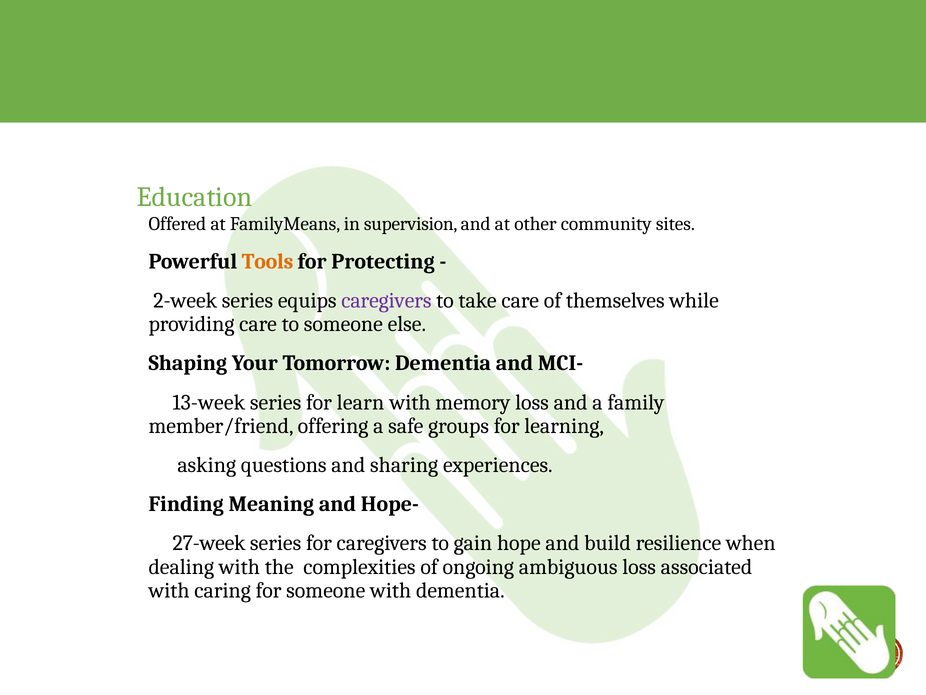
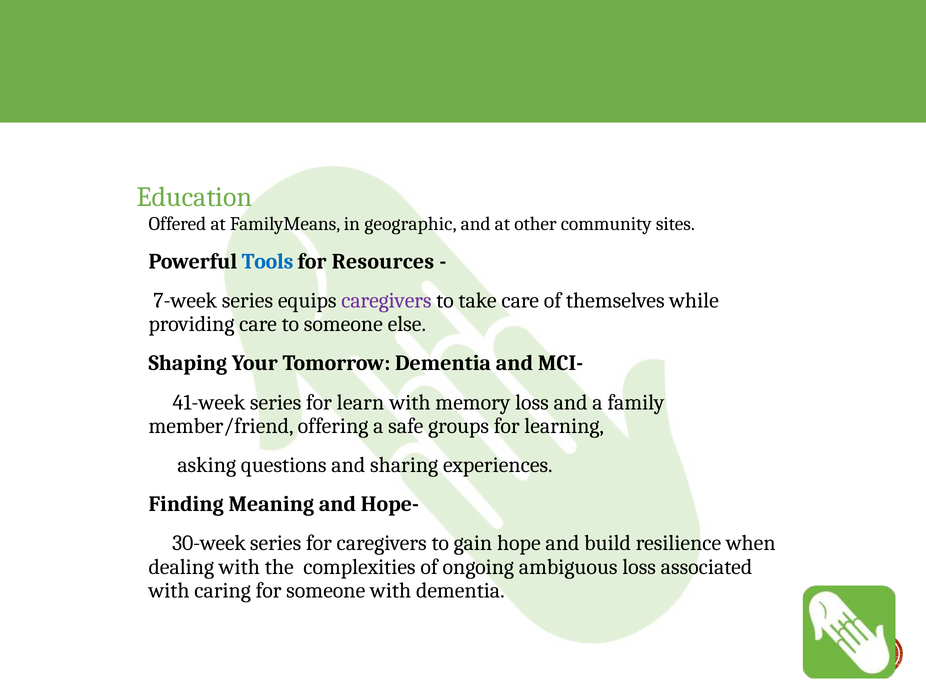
supervision: supervision -> geographic (411, 224)
Tools colour: orange -> blue (268, 261)
Protecting: Protecting -> Resources (383, 261)
2-week: 2-week -> 7-week (185, 300)
13-week: 13-week -> 41-week (209, 402)
27-week: 27-week -> 30-week (209, 543)
